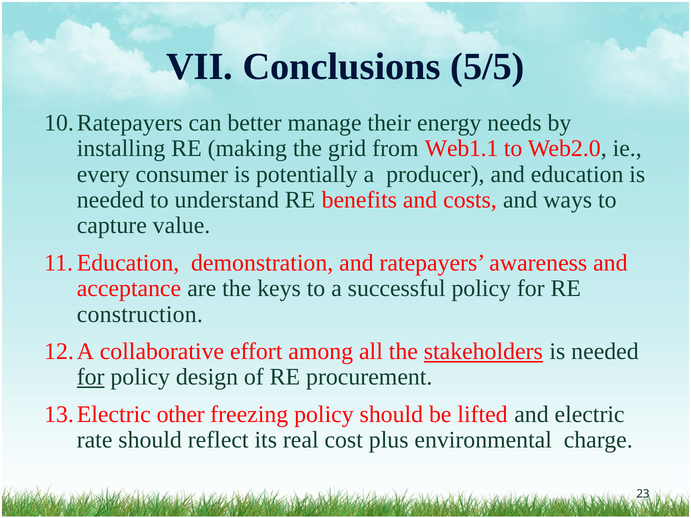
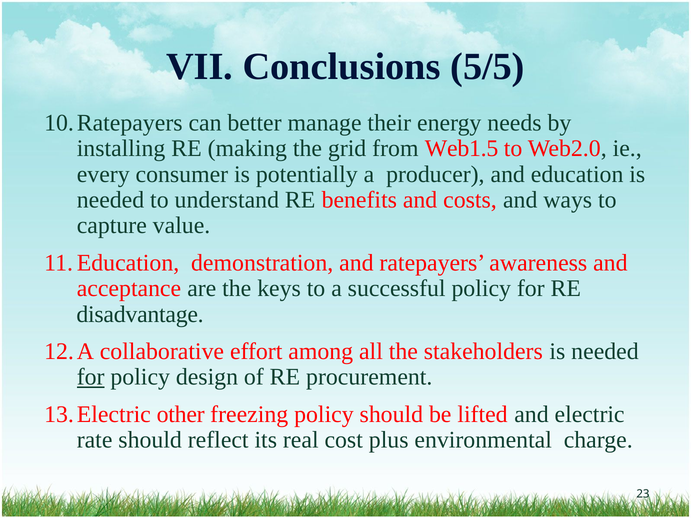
Web1.1: Web1.1 -> Web1.5 (462, 149)
construction: construction -> disadvantage (140, 314)
stakeholders underline: present -> none (483, 352)
